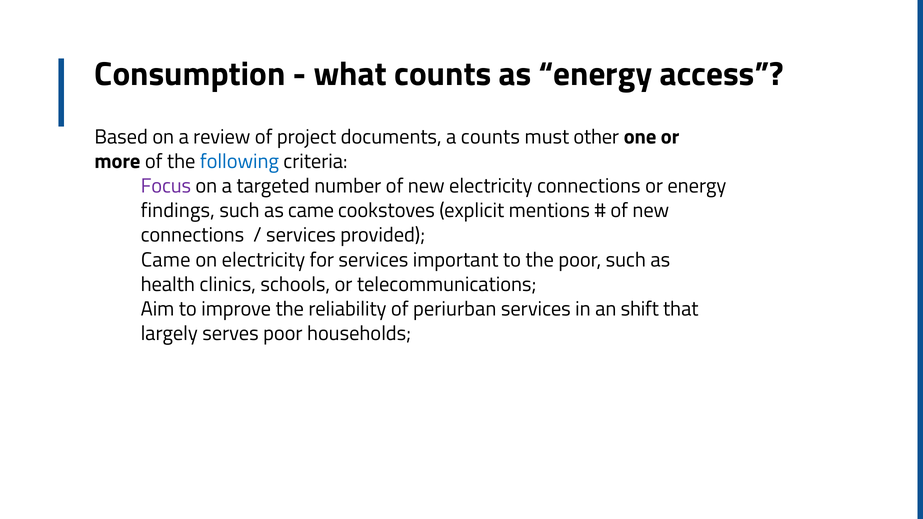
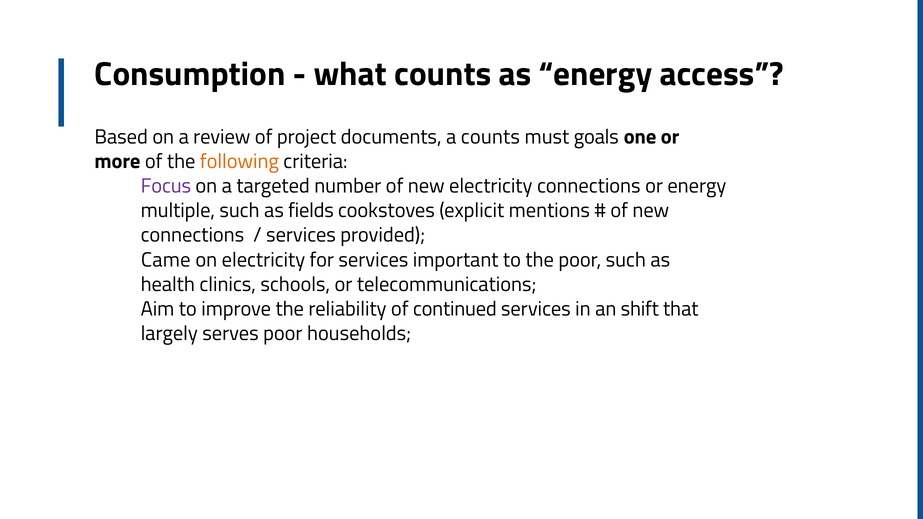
other: other -> goals (596, 137)
following colour: blue -> orange (239, 162)
findings: findings -> multiple (178, 211)
as came: came -> fields (311, 211)
periurban: periurban -> continued (455, 309)
